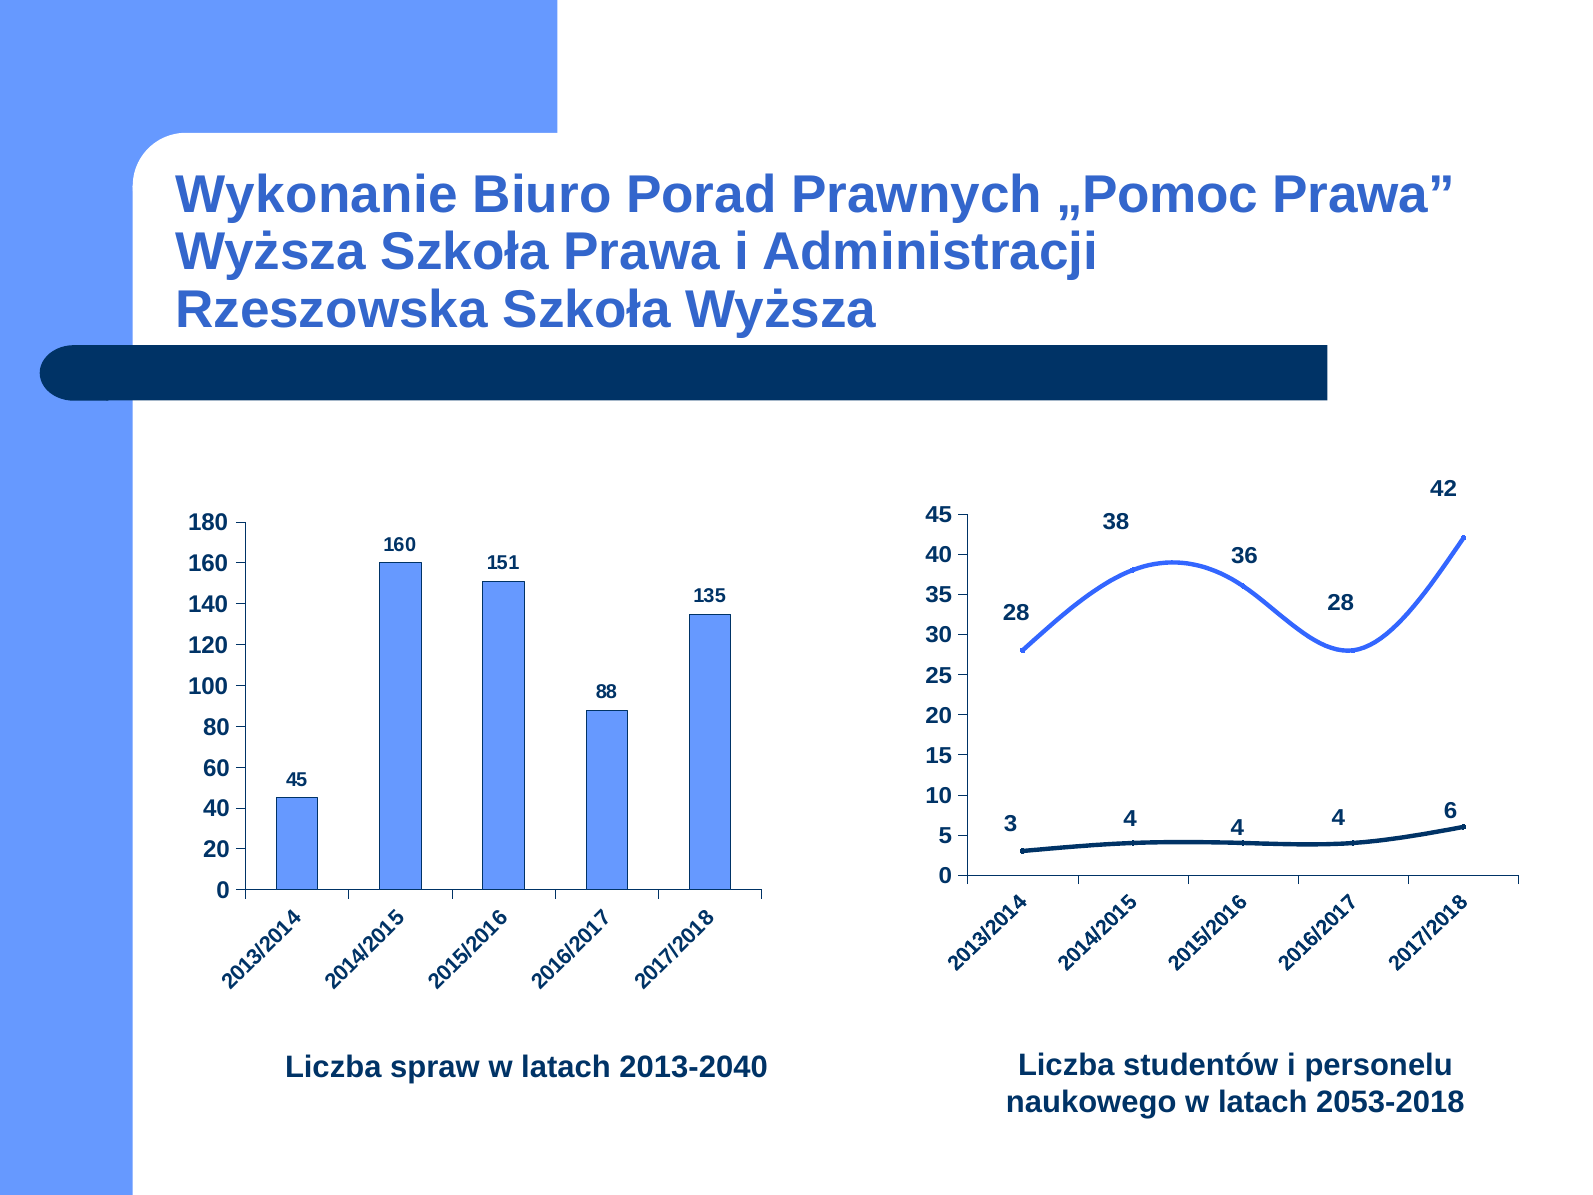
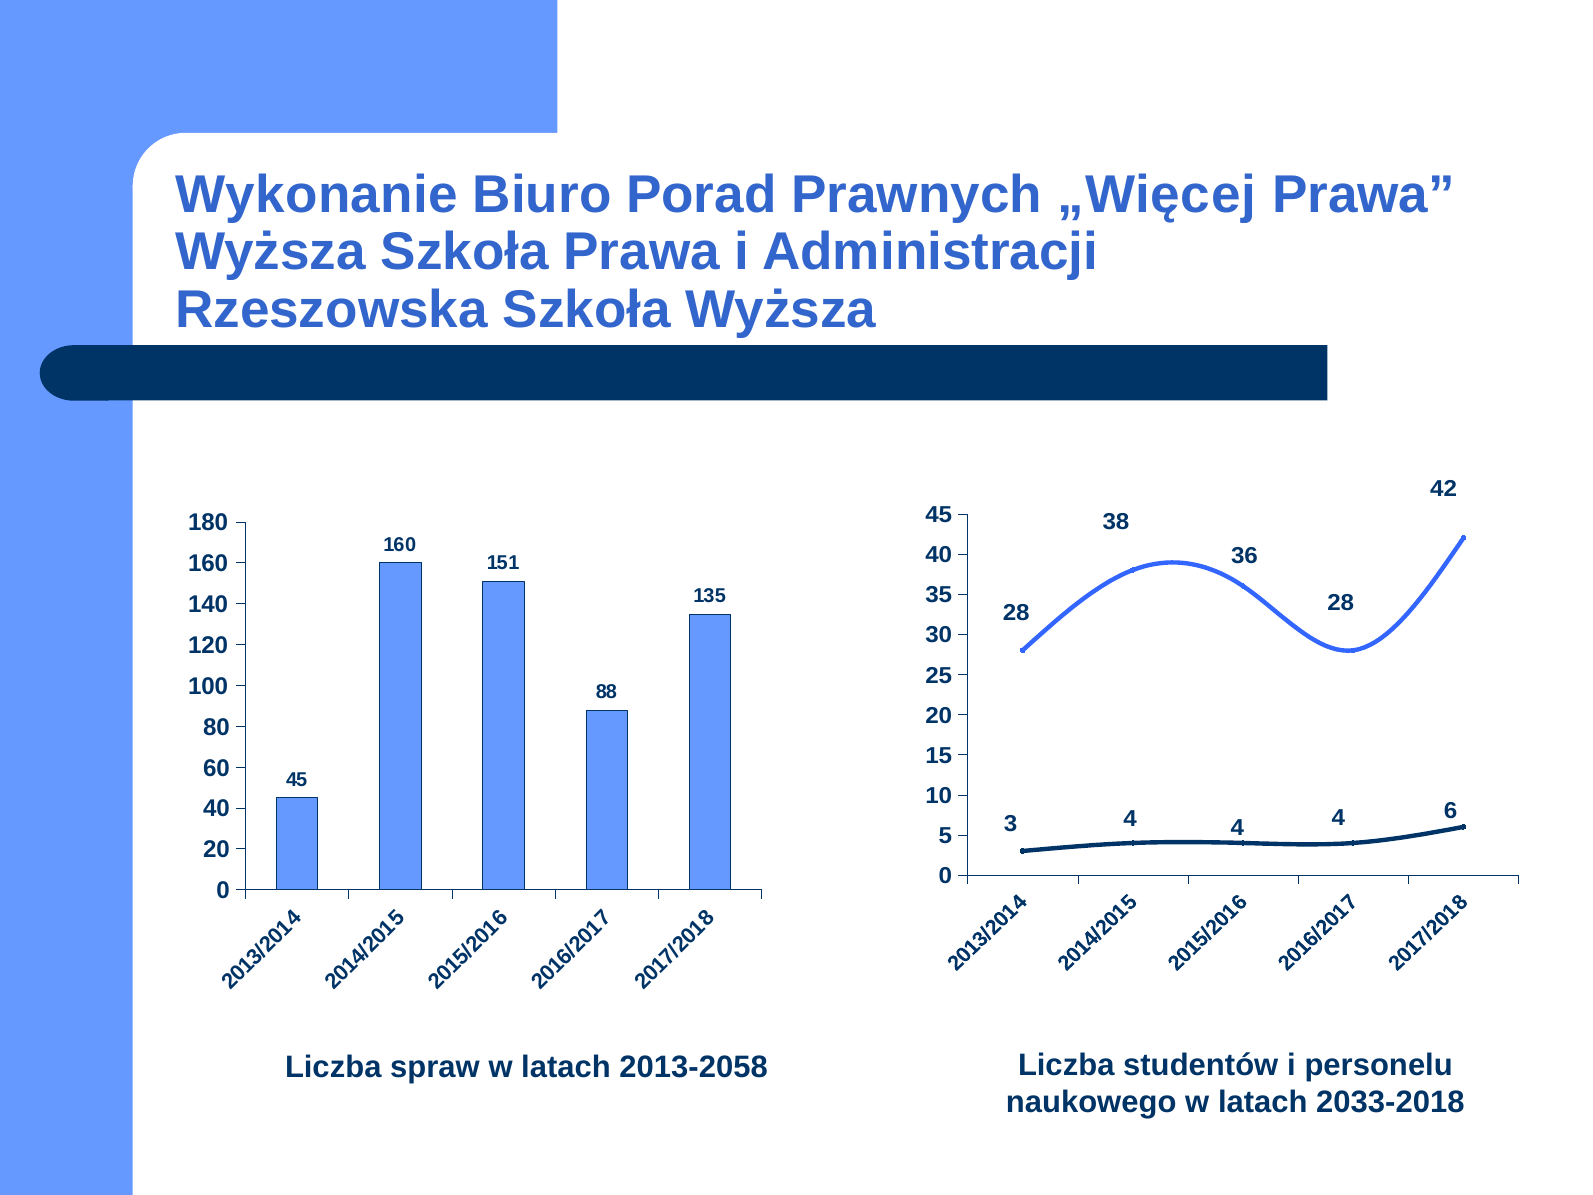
„Pomoc: „Pomoc -> „Więcej (1157, 195)
2013-2040: 2013-2040 -> 2013-2058 (694, 1067)
2053-2018: 2053-2018 -> 2033-2018 (1390, 1102)
